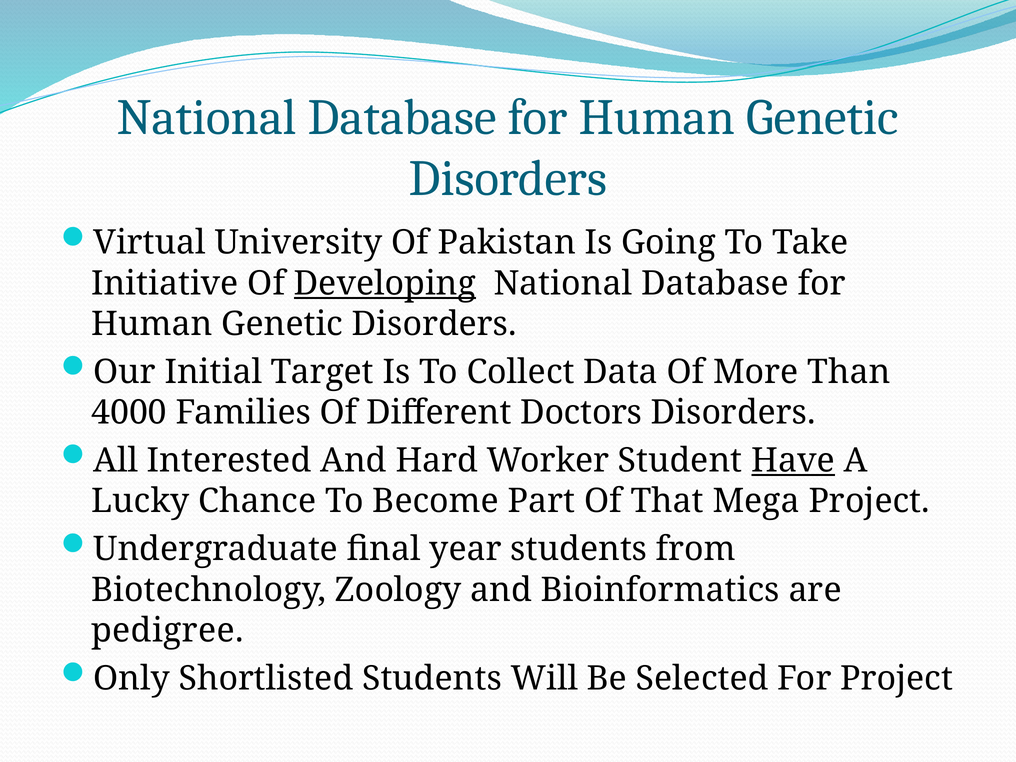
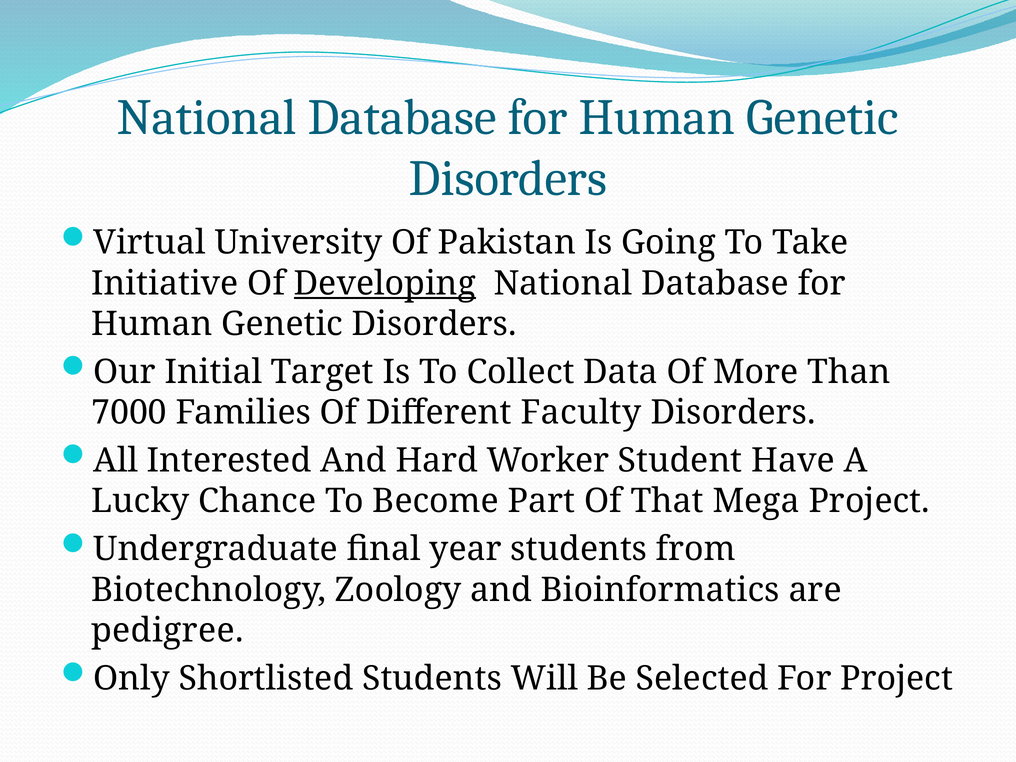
4000: 4000 -> 7000 (129, 413)
Doctors: Doctors -> Faculty (581, 413)
Have underline: present -> none (793, 461)
